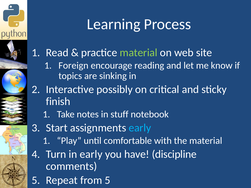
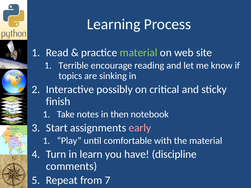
Foreign: Foreign -> Terrible (74, 66)
stuff: stuff -> then (120, 115)
early colour: light blue -> pink (140, 128)
in early: early -> learn (91, 154)
from 5: 5 -> 7 (107, 180)
